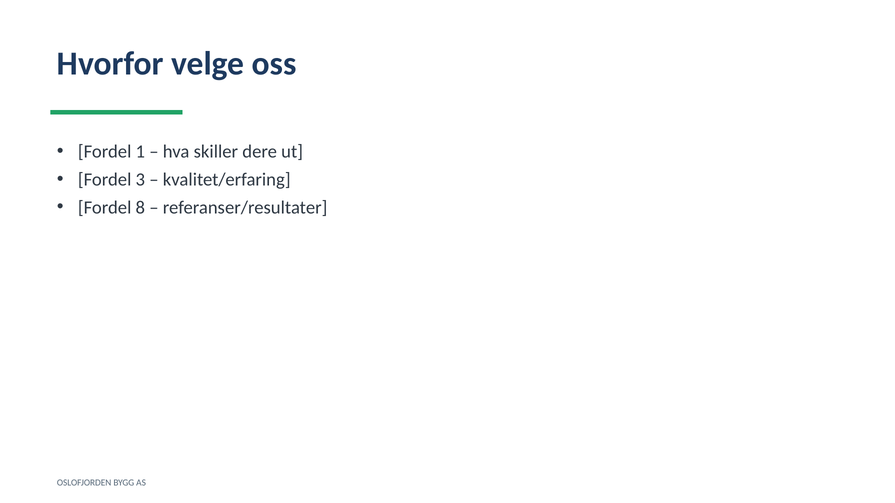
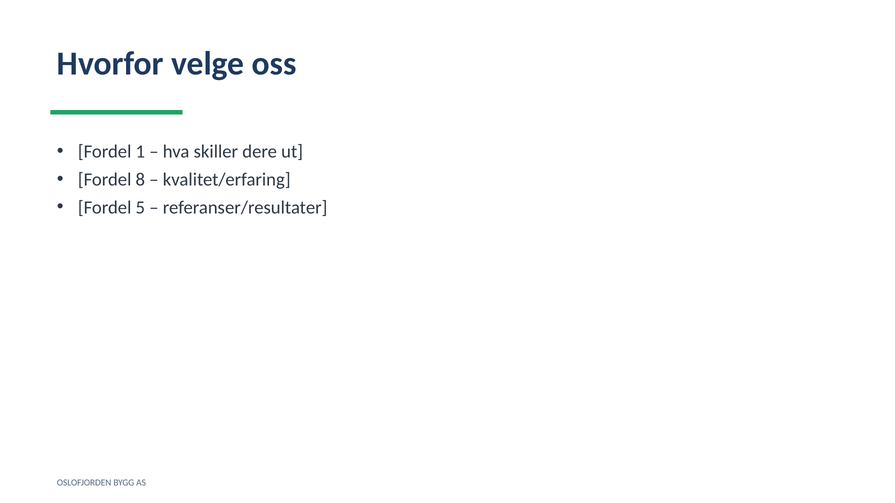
3: 3 -> 8 (140, 180)
8: 8 -> 5 (140, 208)
